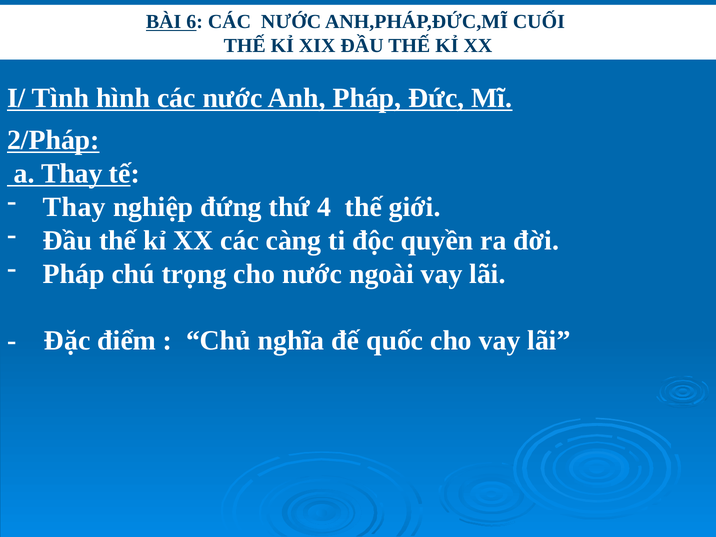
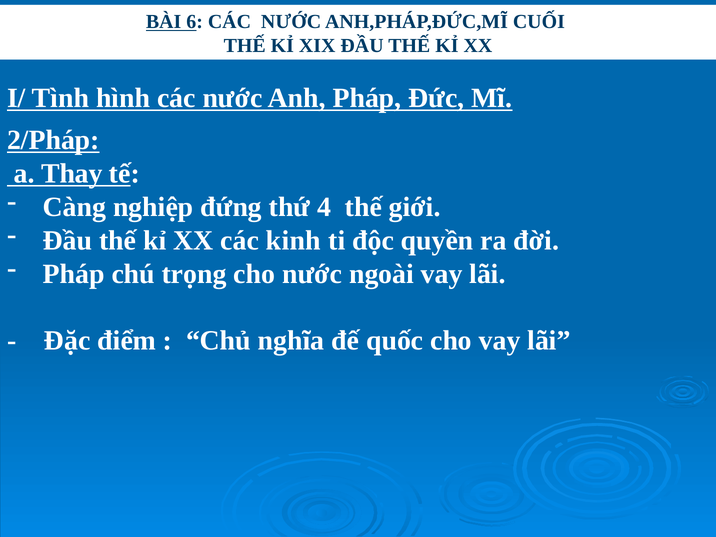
Thay: Thay -> Càng (74, 207)
càng: càng -> kinh (293, 240)
